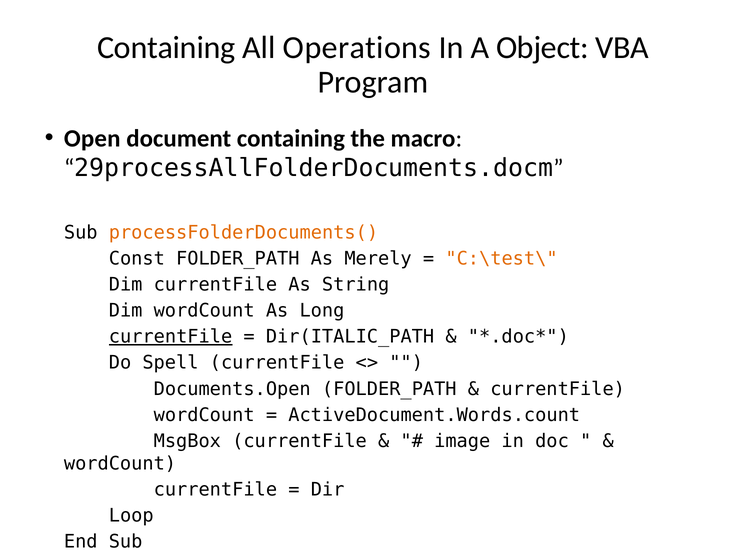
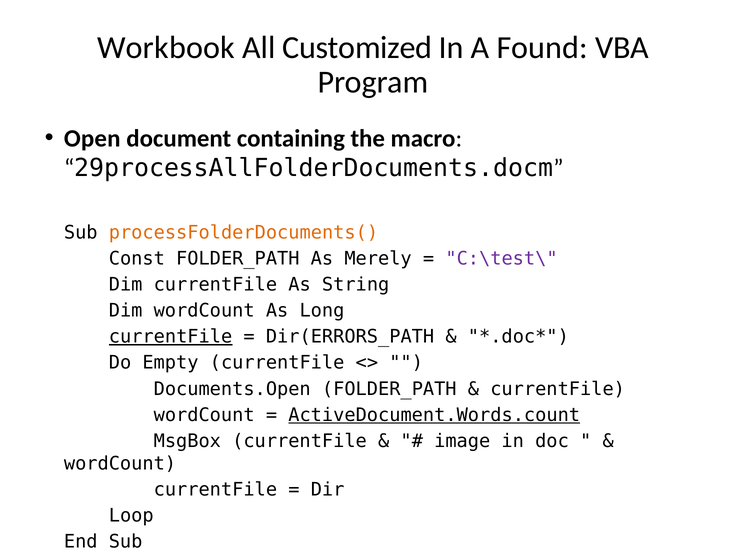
Containing: Containing -> Workbook (166, 48)
Operations: Operations -> Customized (357, 48)
Object: Object -> Found (542, 48)
C:\test\ colour: orange -> purple (502, 259)
Dir(ITALIC_PATH: Dir(ITALIC_PATH -> Dir(ERRORS_PATH (350, 337)
Spell: Spell -> Empty (170, 363)
ActiveDocument.Words.count underline: none -> present (434, 415)
